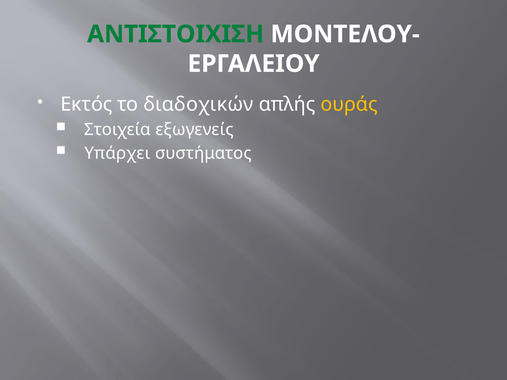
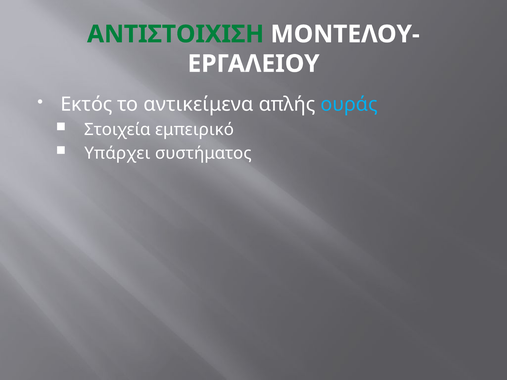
διαδοχικών: διαδοχικών -> αντικείμενα (198, 104)
ουράς colour: yellow -> light blue (349, 104)
εξωγενείς: εξωγενείς -> εμπειρικό (195, 130)
